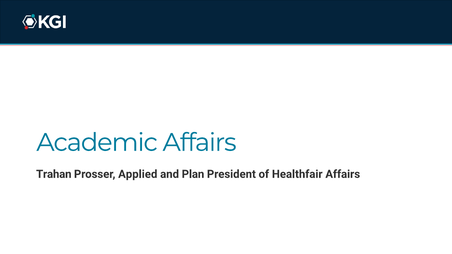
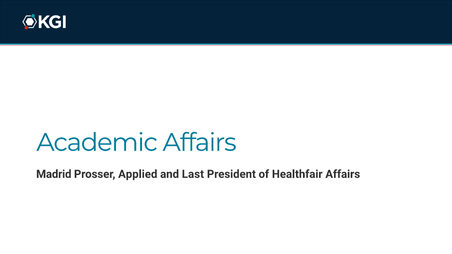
Trahan: Trahan -> Madrid (54, 174)
Plan: Plan -> Last (193, 174)
